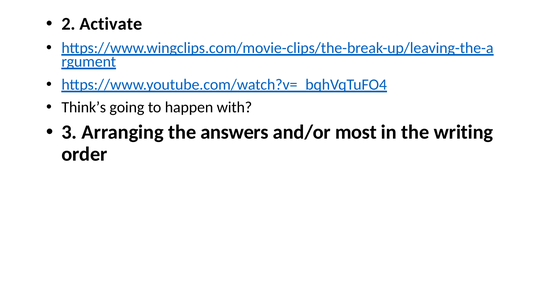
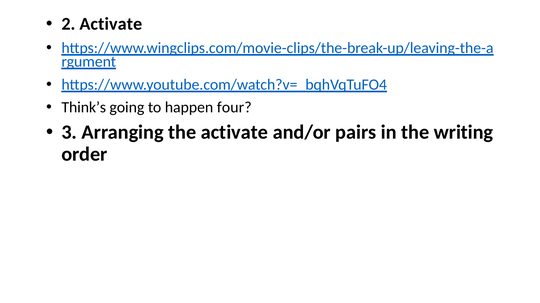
with: with -> four (234, 108)
the answers: answers -> activate (234, 133)
most: most -> pairs (356, 133)
